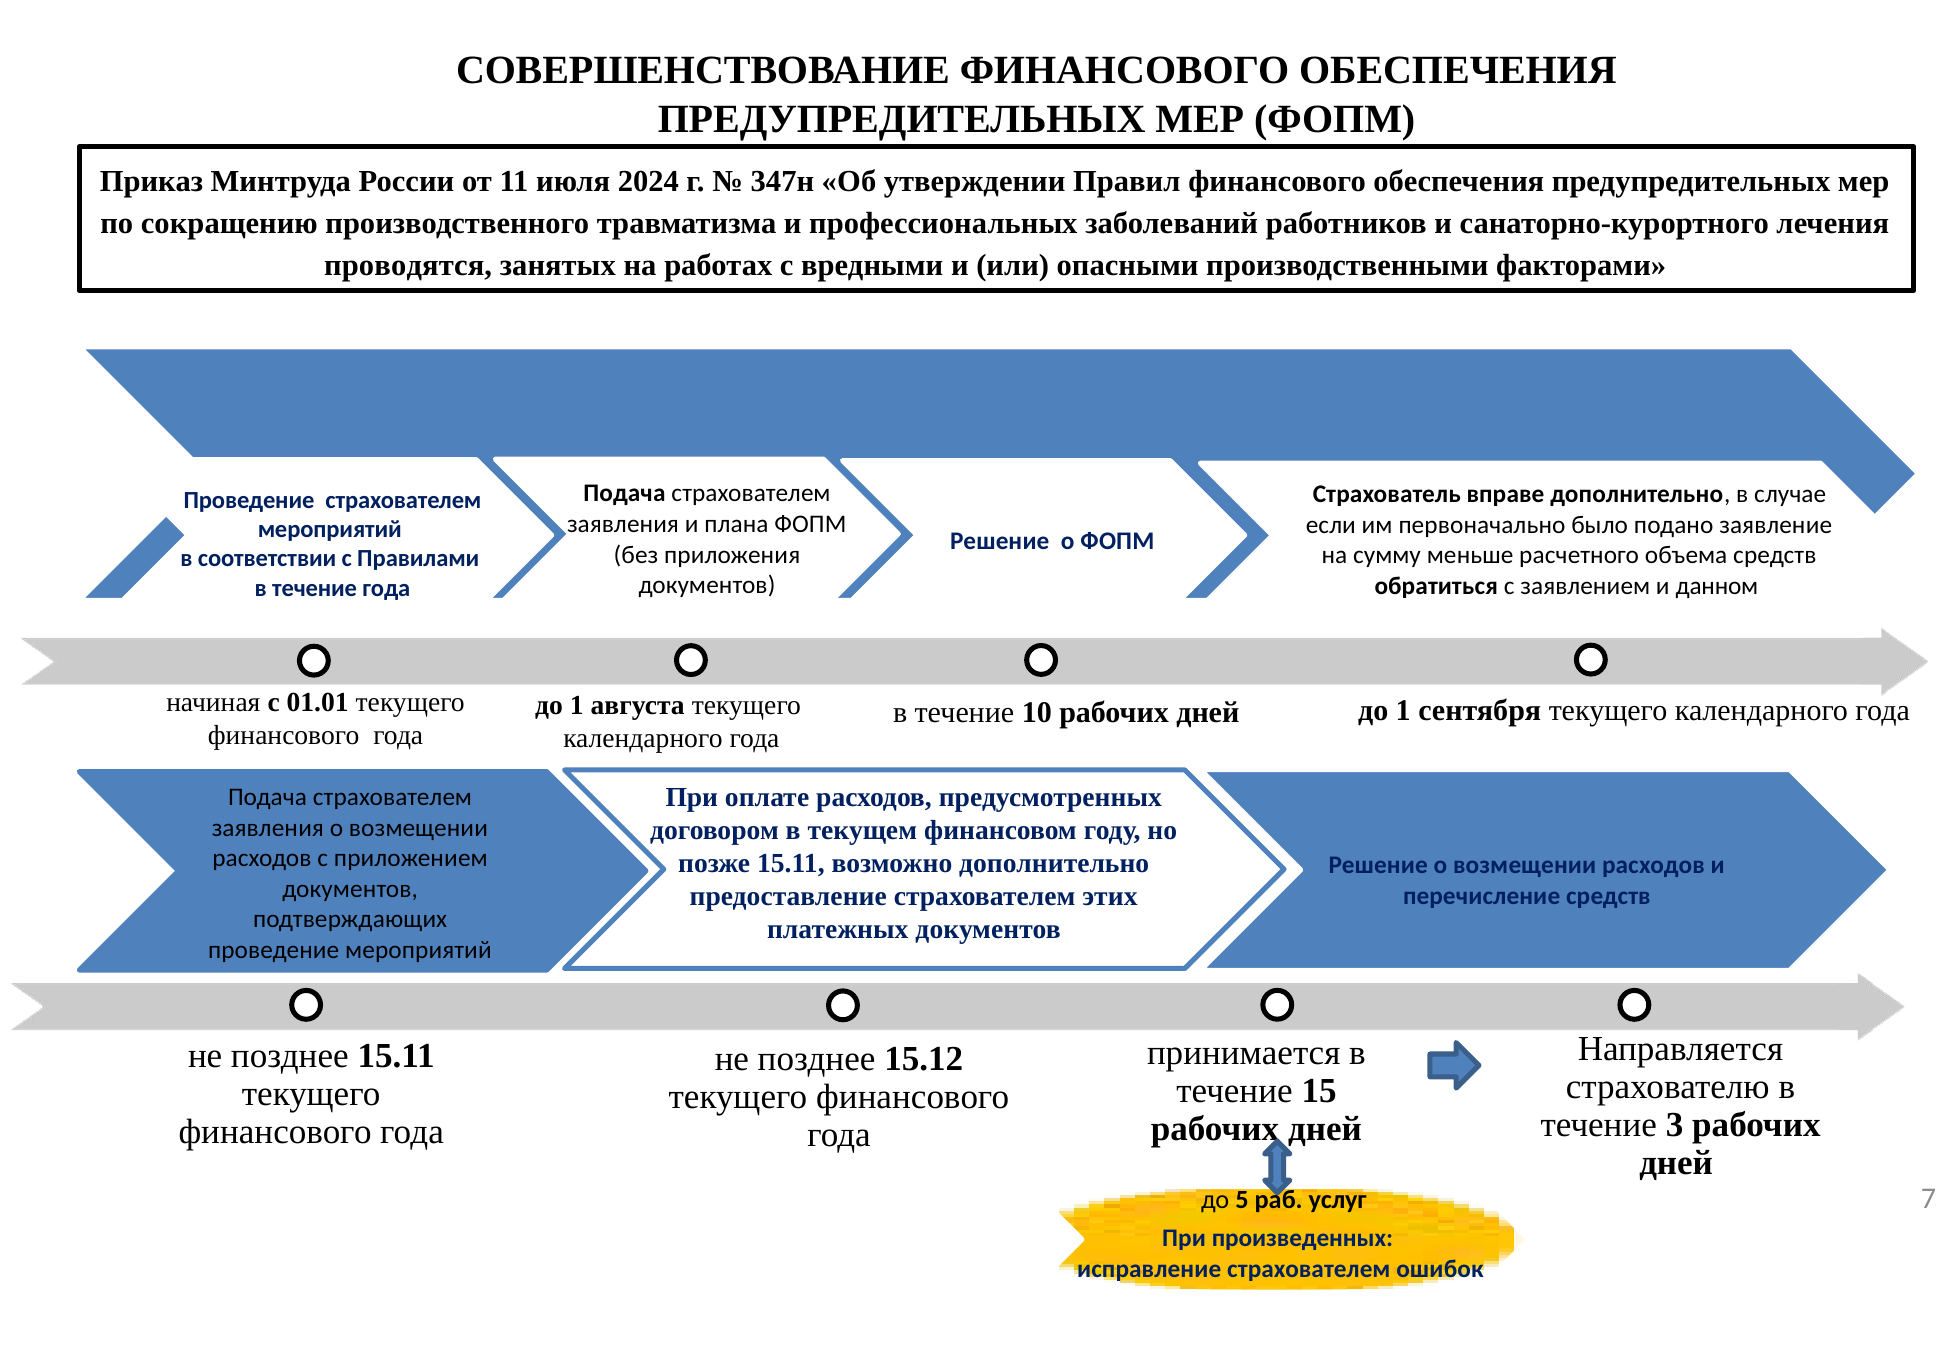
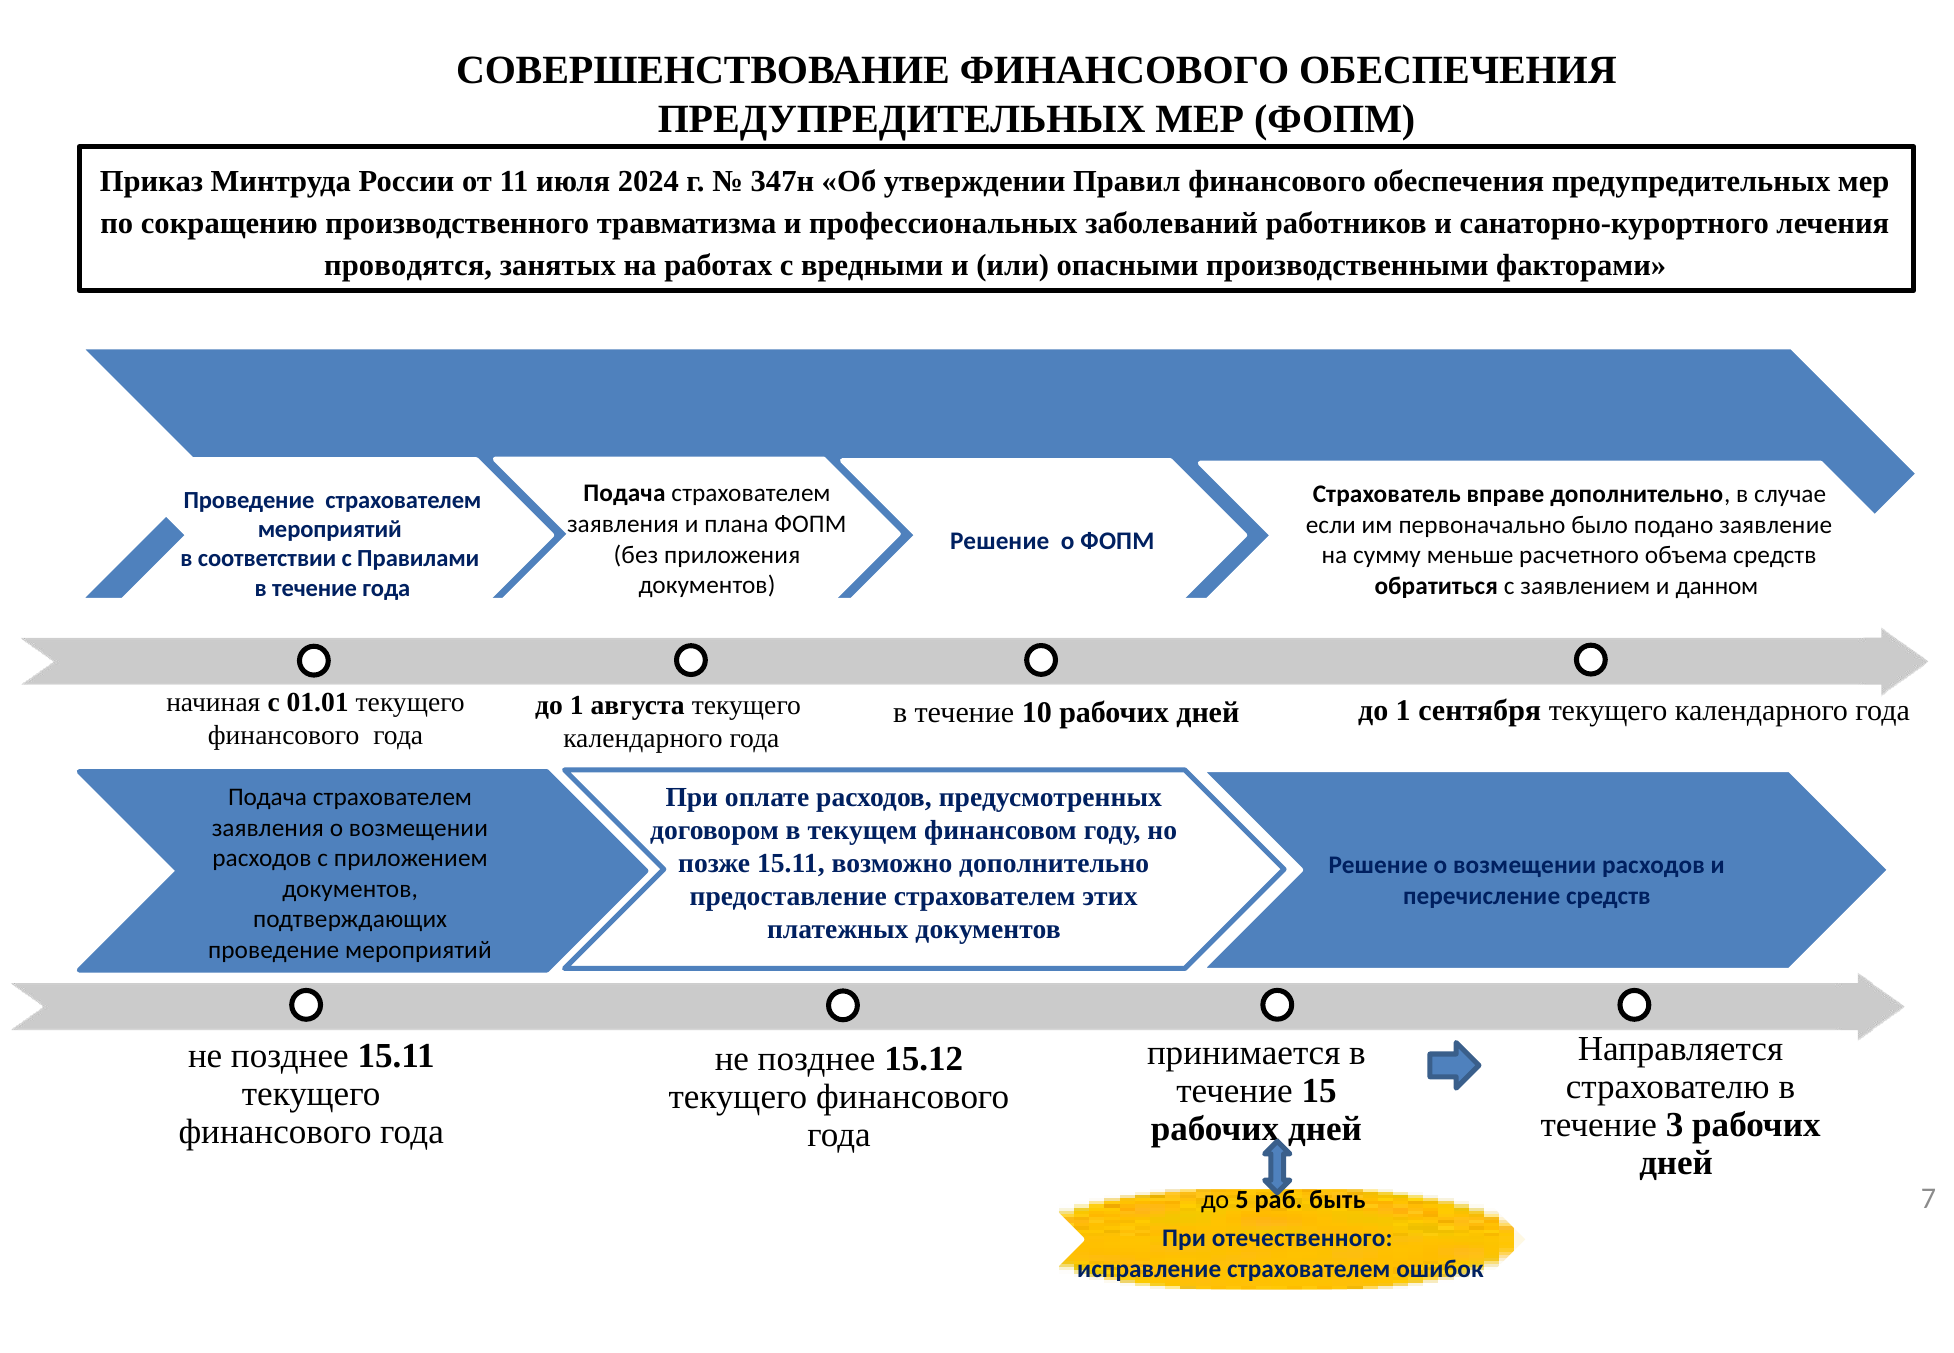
услуг: услуг -> быть (1337, 1199)
произведенных: произведенных -> отечественного (1302, 1238)
